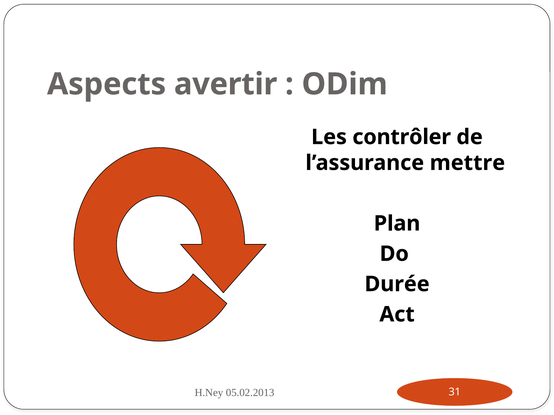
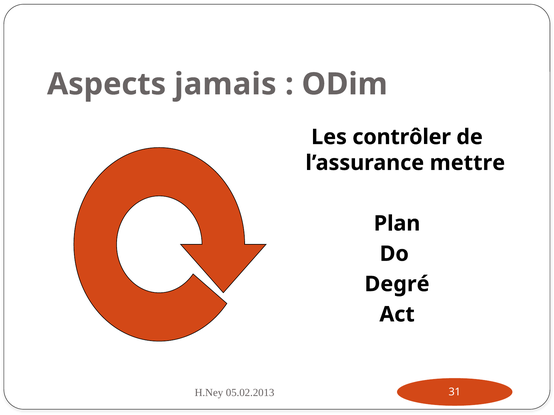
avertir: avertir -> jamais (225, 84)
Durée: Durée -> Degré (397, 284)
